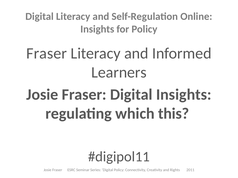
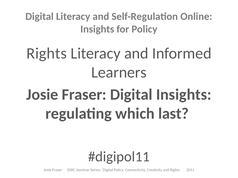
Fraser: Fraser -> Rights (47, 53)
this: this -> last (174, 114)
